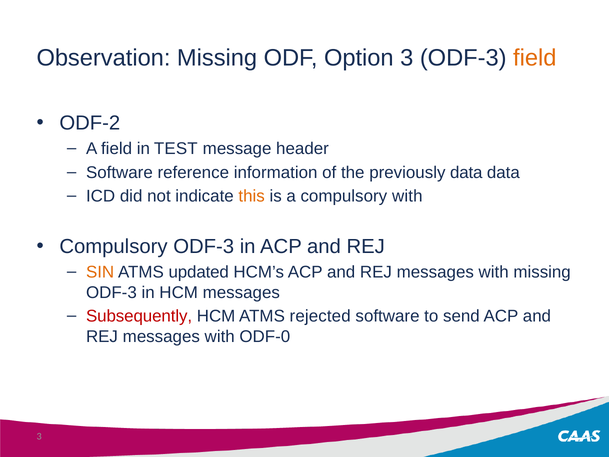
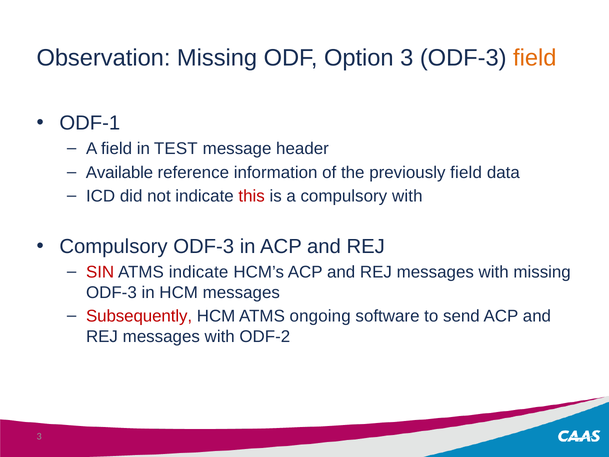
ODF-2: ODF-2 -> ODF-1 (90, 123)
Software: Software -> Available (119, 172)
previously data: data -> field (466, 172)
this colour: orange -> red (252, 196)
SIN colour: orange -> red (100, 272)
ATMS updated: updated -> indicate (199, 272)
rejected: rejected -> ongoing (320, 316)
ODF-0: ODF-0 -> ODF-2 (265, 336)
